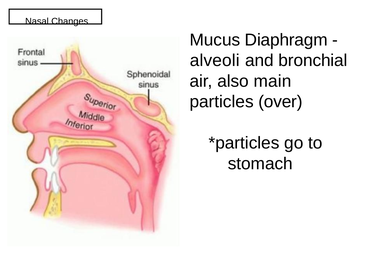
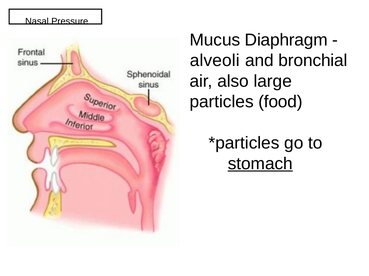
Changes: Changes -> Pressure (70, 21)
main: main -> large (273, 81)
over: over -> food (280, 102)
stomach underline: none -> present (260, 164)
